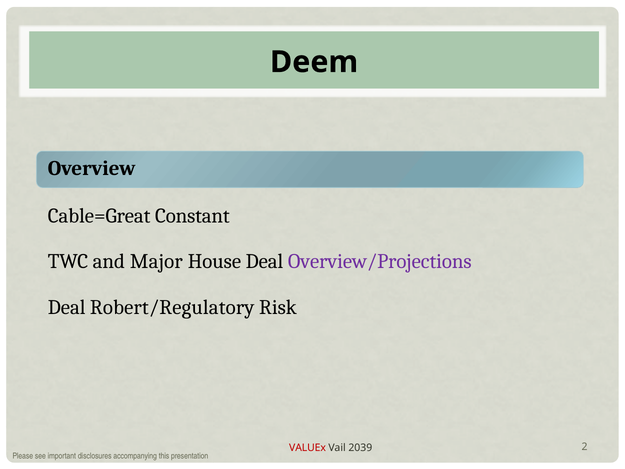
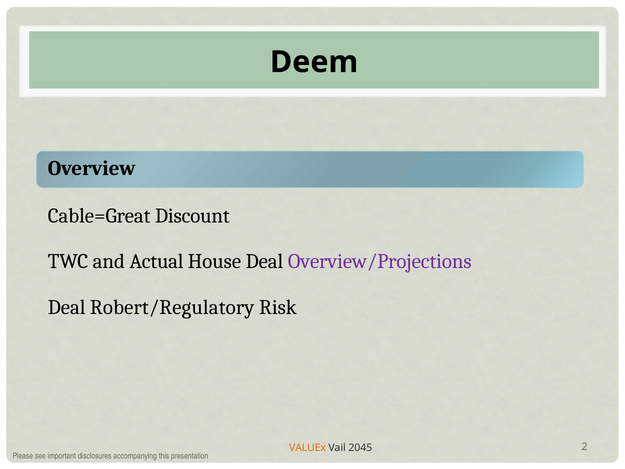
Constant: Constant -> Discount (192, 216)
Major: Major -> Actual (157, 261)
VALUEx colour: red -> orange (308, 448)
2039: 2039 -> 2045 (360, 448)
